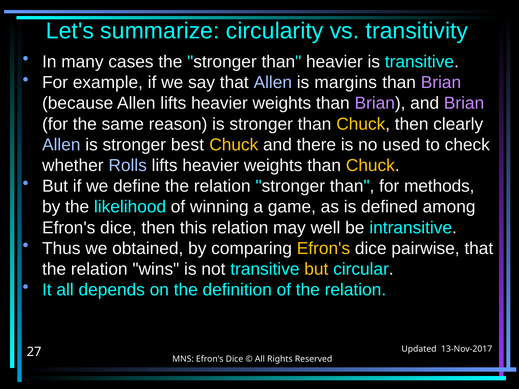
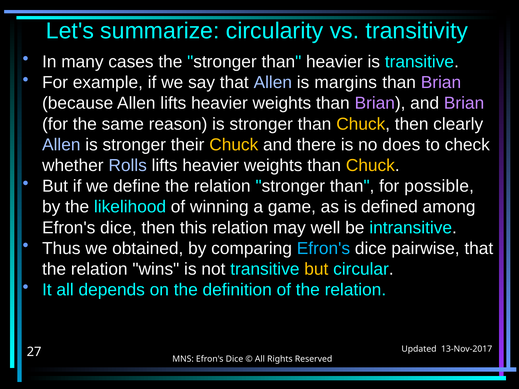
best: best -> their (188, 145)
used: used -> does (401, 145)
methods: methods -> possible (439, 186)
Efron's colour: yellow -> light blue (323, 249)
